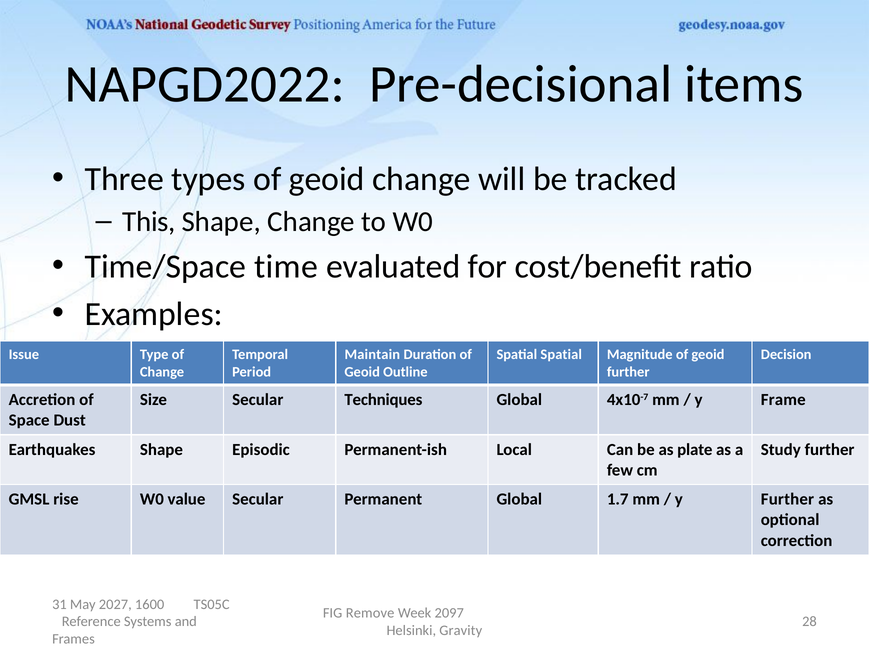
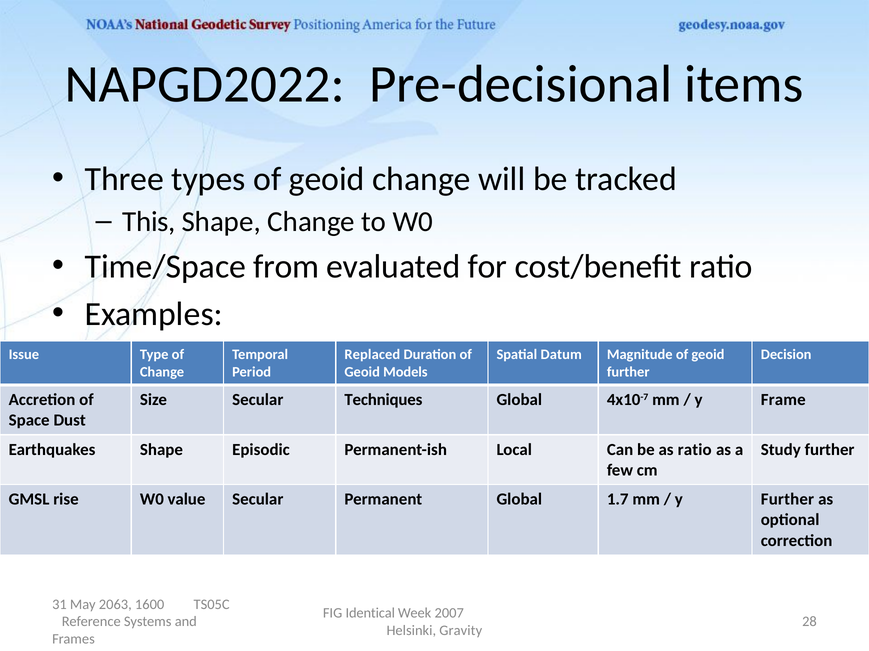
time: time -> from (286, 267)
Maintain: Maintain -> Replaced (372, 355)
Spatial Spatial: Spatial -> Datum (561, 355)
Outline: Outline -> Models (405, 372)
as plate: plate -> ratio (695, 450)
2027: 2027 -> 2063 (115, 605)
Remove: Remove -> Identical (370, 614)
2097: 2097 -> 2007 (449, 614)
